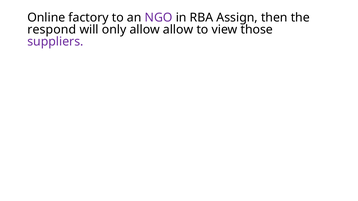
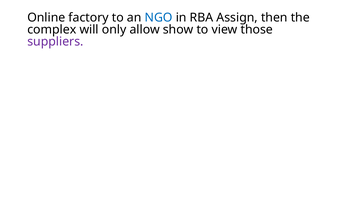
NGO colour: purple -> blue (159, 18)
respond: respond -> complex (52, 30)
allow allow: allow -> show (178, 30)
